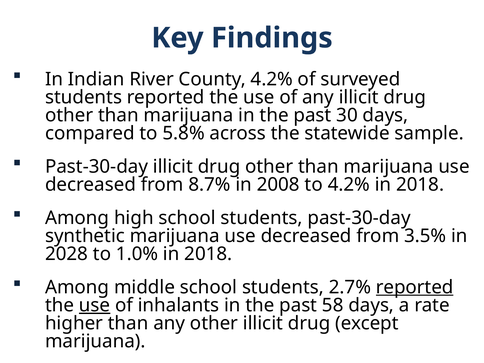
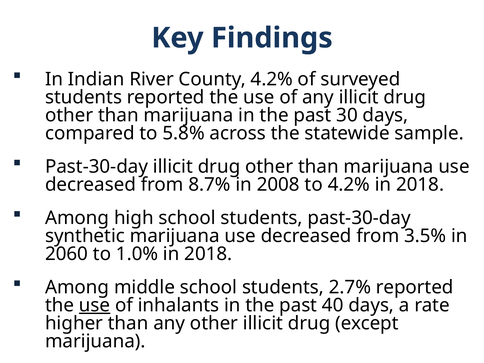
2028: 2028 -> 2060 (67, 254)
reported underline: present -> none (415, 287)
58: 58 -> 40 (333, 305)
